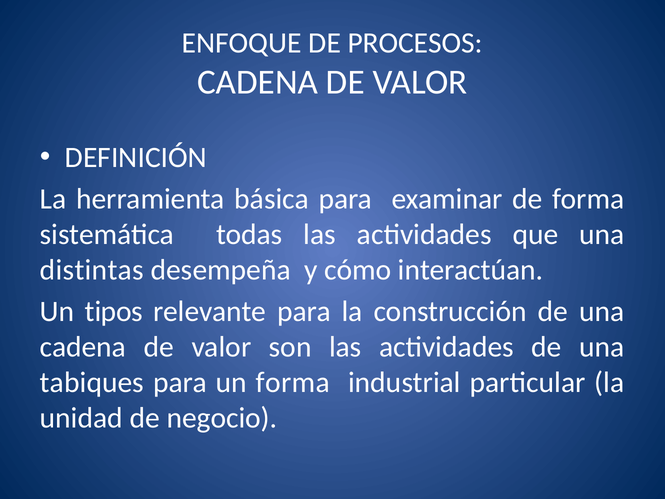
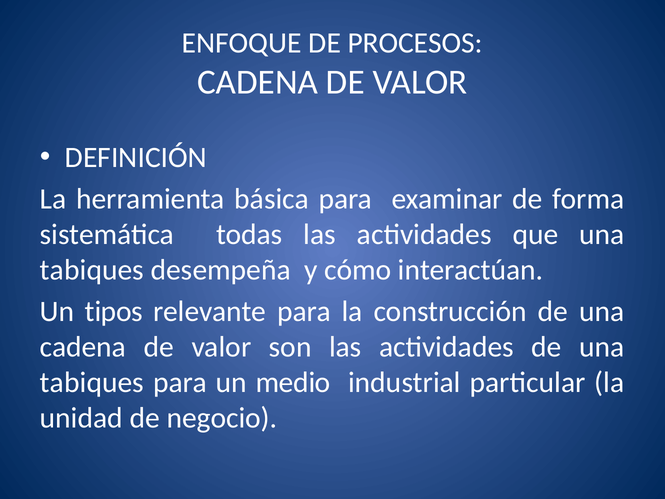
distintas: distintas -> tabiques (92, 270)
un forma: forma -> medio (293, 382)
